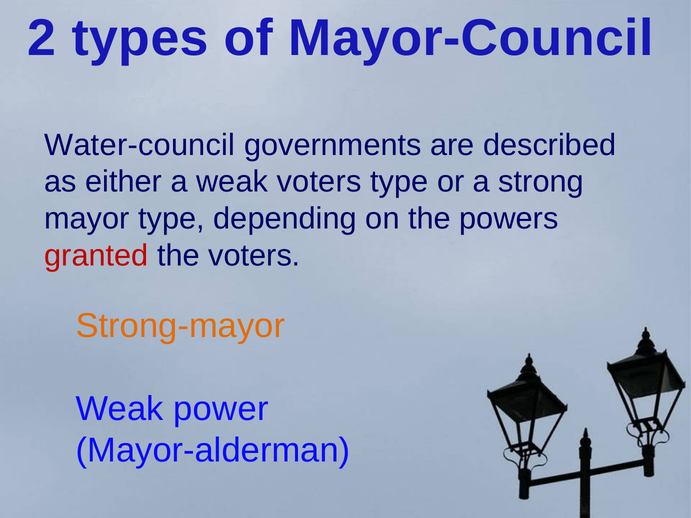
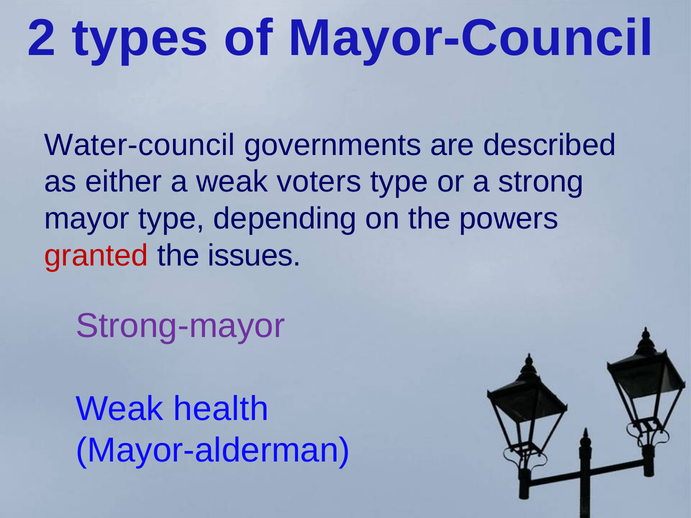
the voters: voters -> issues (255, 256)
Strong-mayor colour: orange -> purple (180, 326)
power: power -> health (221, 409)
